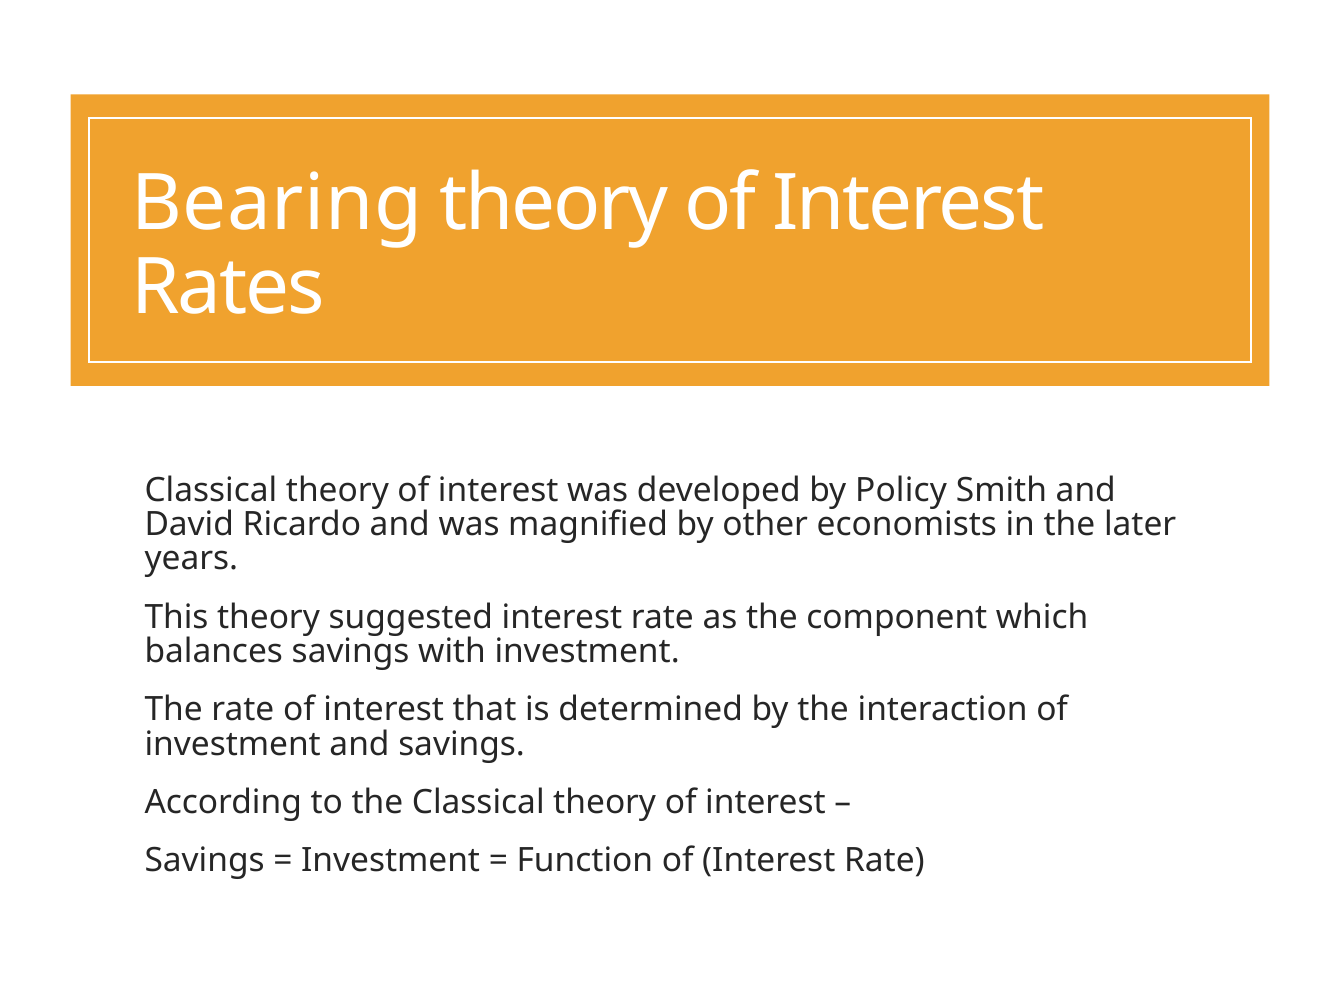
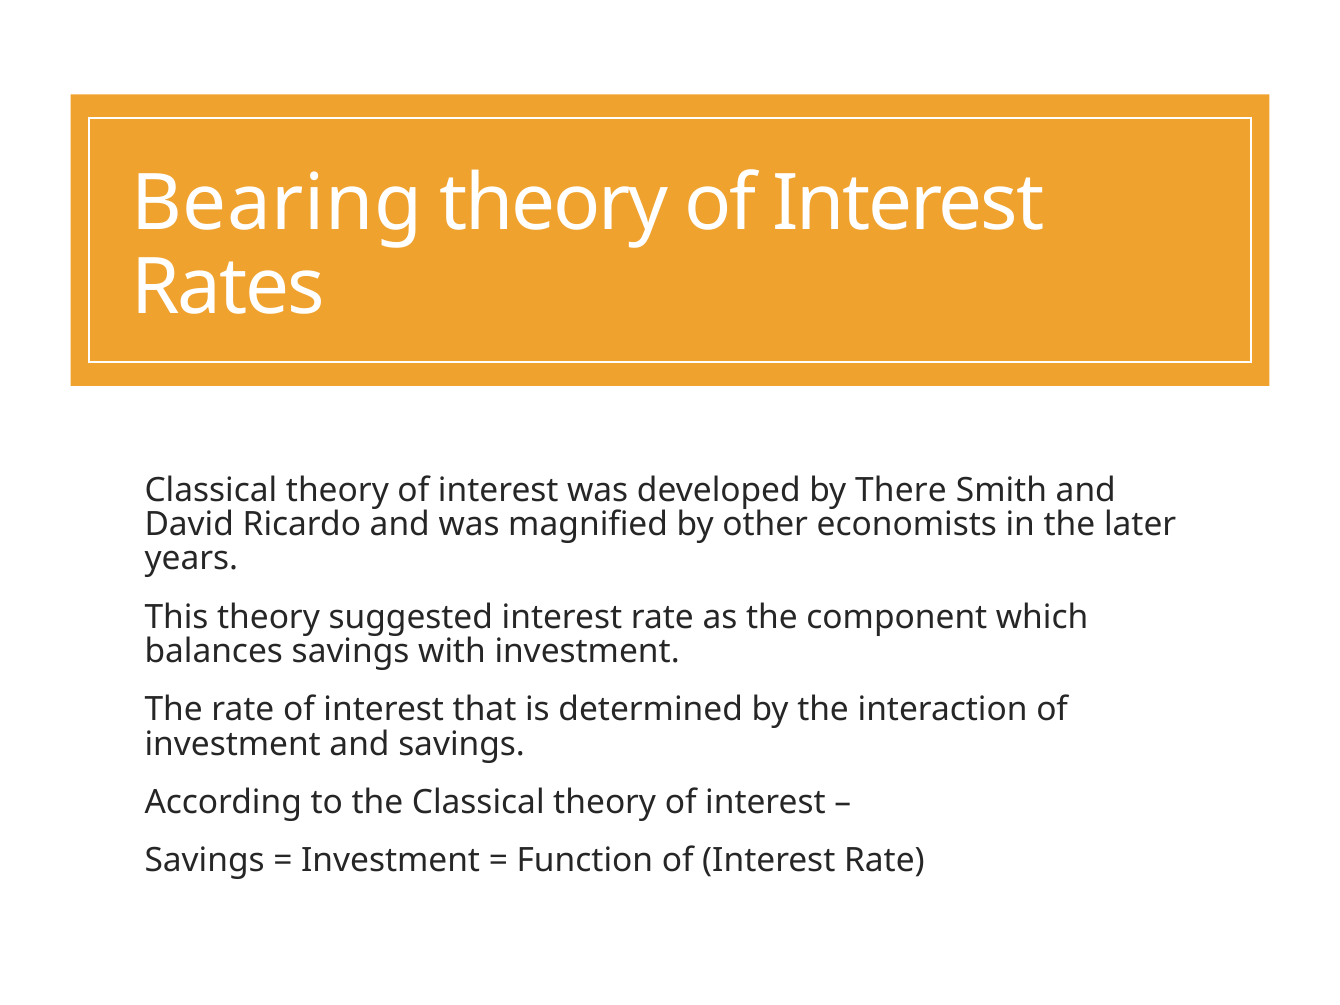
Policy: Policy -> There (901, 490)
